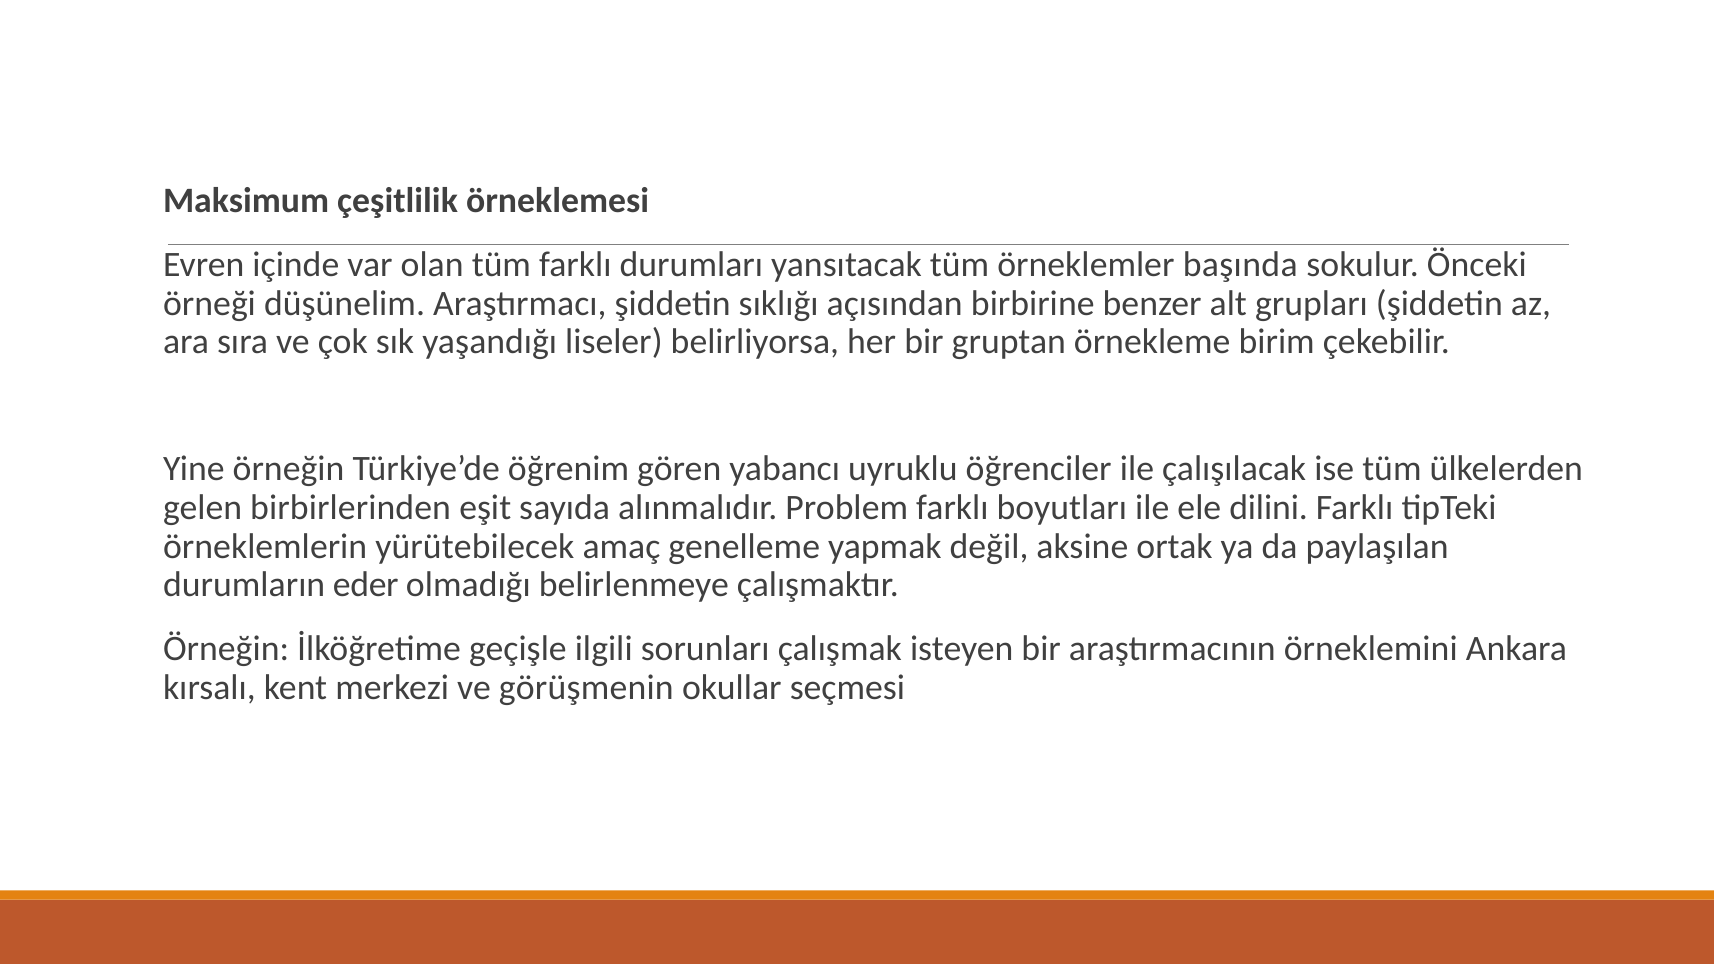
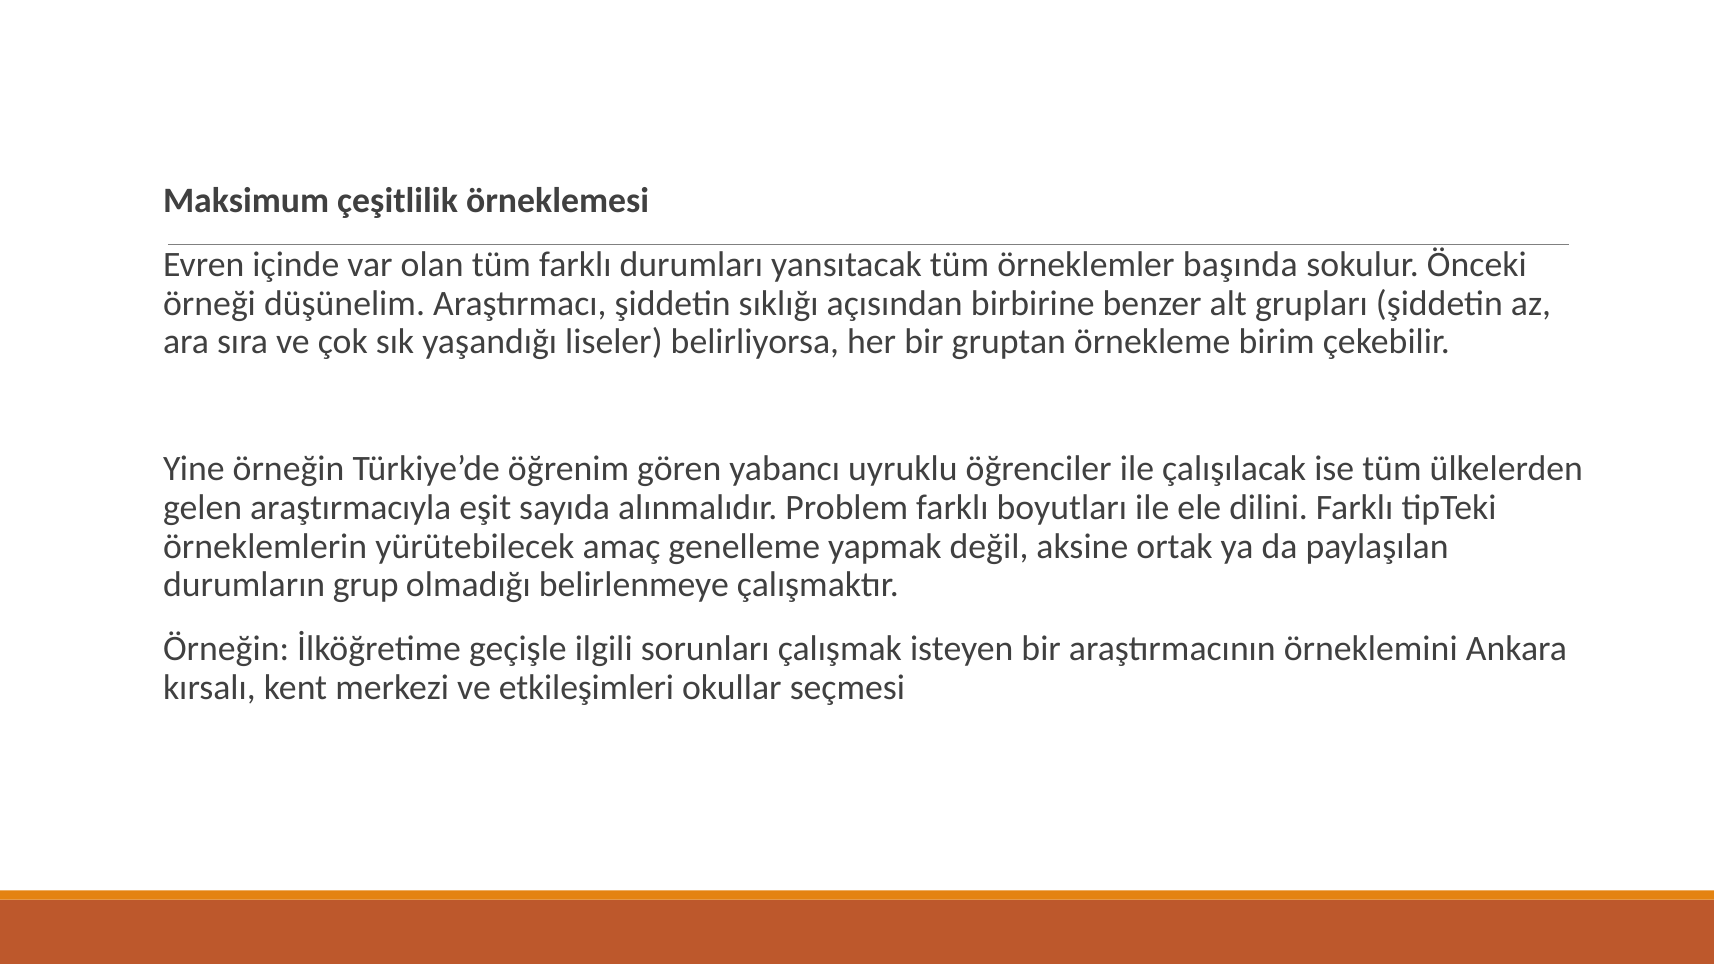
birbirlerinden: birbirlerinden -> araştırmacıyla (351, 508)
eder: eder -> grup (366, 585)
görüşmenin: görüşmenin -> etkileşimleri (586, 687)
